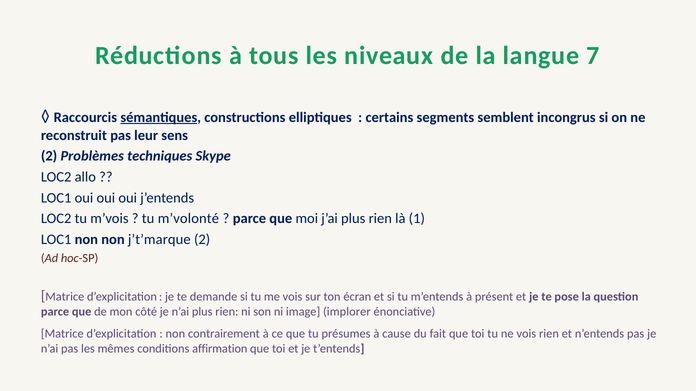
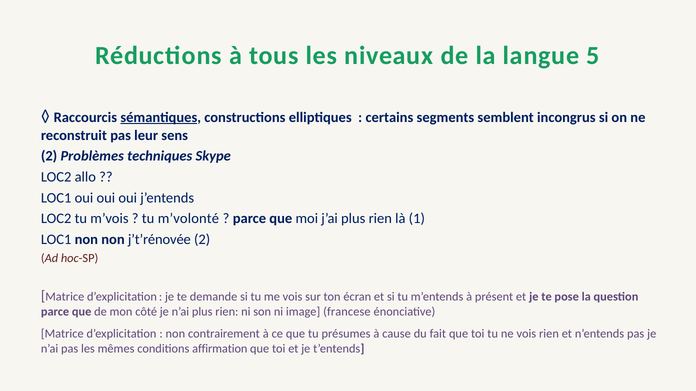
7: 7 -> 5 (593, 56)
j’t’marque: j’t’marque -> j’t’rénovée (159, 240)
implorer: implorer -> francese (347, 312)
